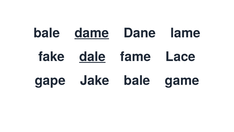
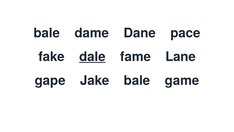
dame underline: present -> none (92, 33)
lame: lame -> pace (185, 33)
Lace: Lace -> Lane (181, 57)
